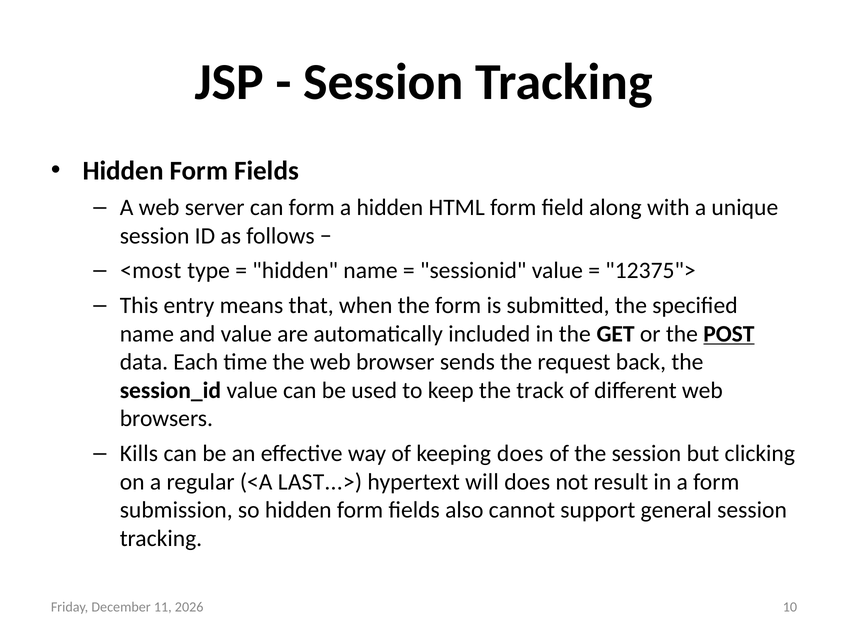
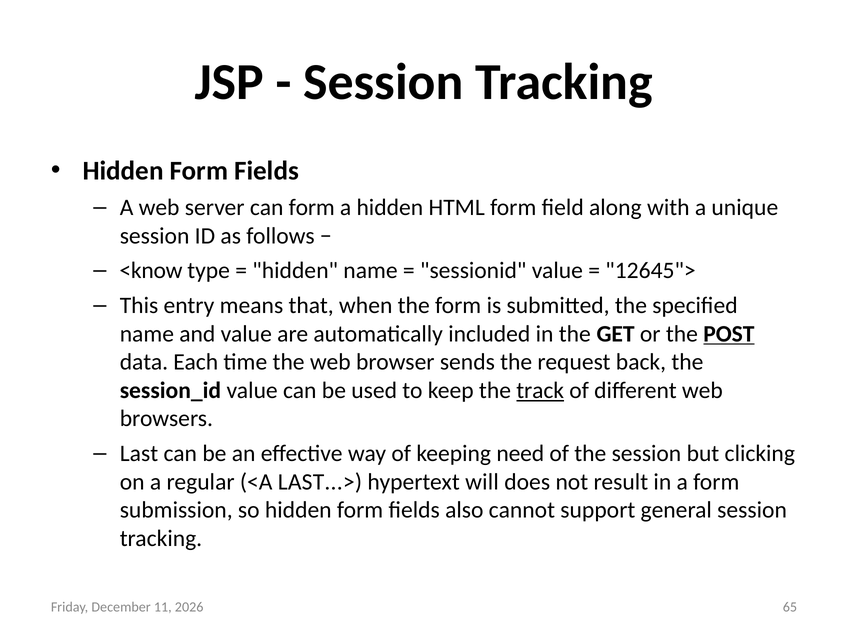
<most: <most -> <know (151, 271)
12375">: 12375"> -> 12645"> (651, 271)
track underline: none -> present (540, 390)
Kills: Kills -> Last (139, 454)
keeping does: does -> need (520, 454)
10: 10 -> 65 (790, 607)
